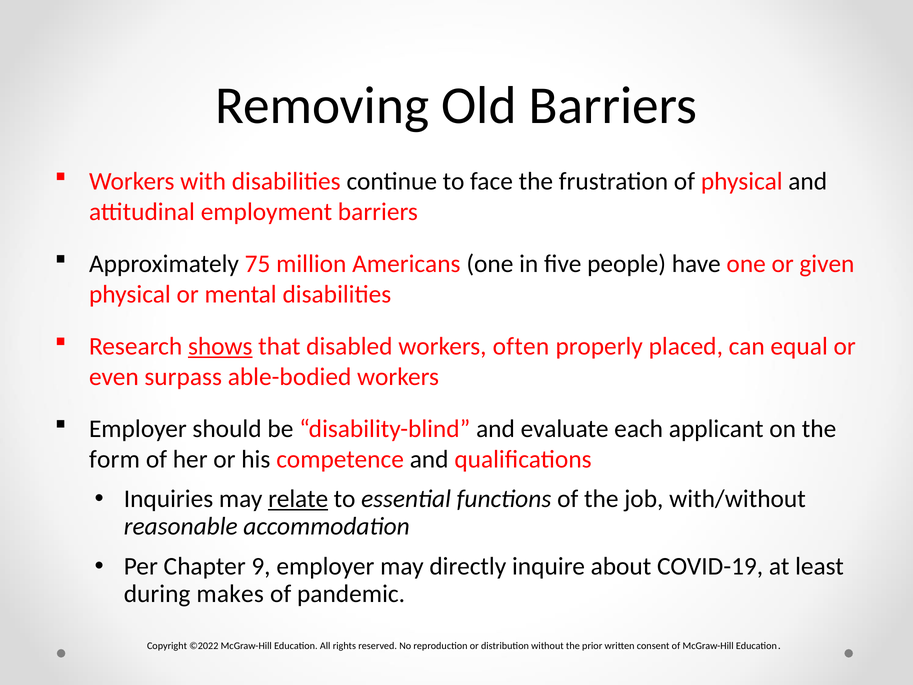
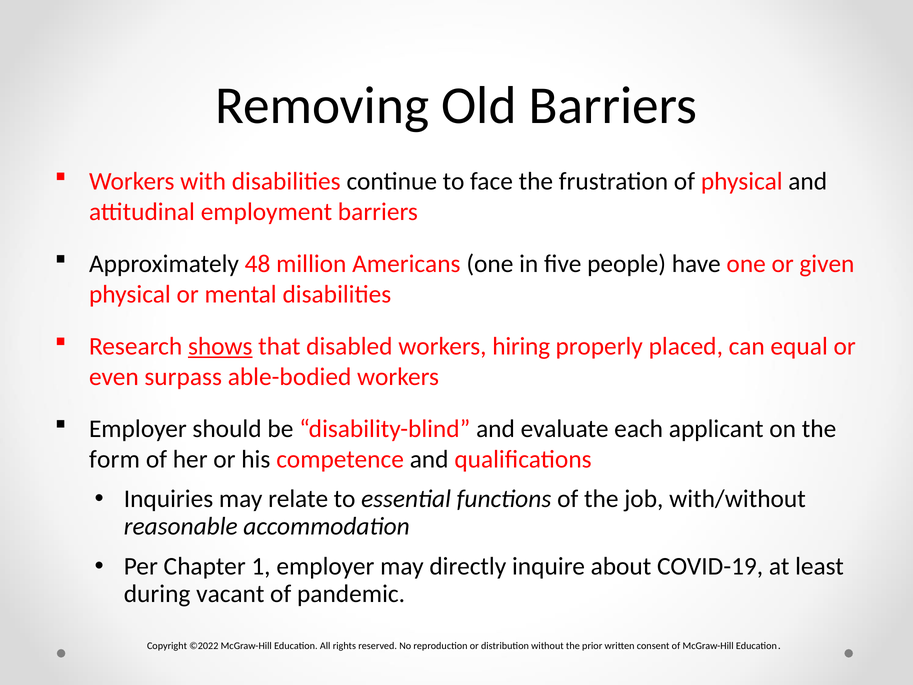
75: 75 -> 48 (258, 264)
often: often -> hiring (521, 346)
relate underline: present -> none (298, 499)
9: 9 -> 1 (261, 566)
makes: makes -> vacant (230, 594)
